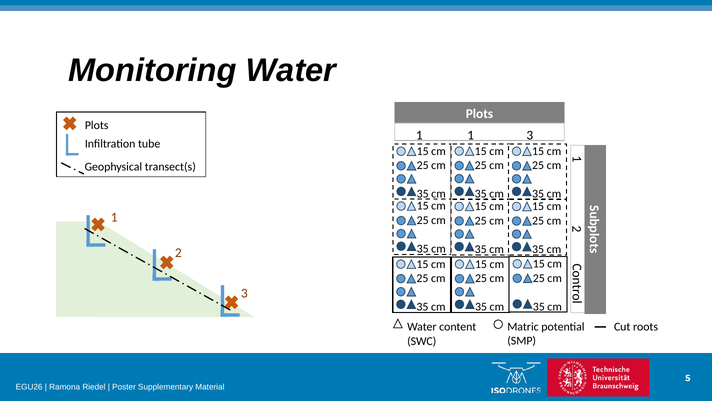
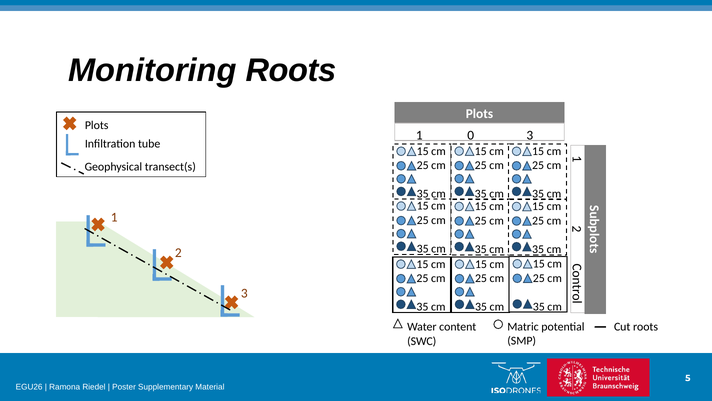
Monitoring Water: Water -> Roots (291, 71)
1 1: 1 -> 0 (471, 135)
